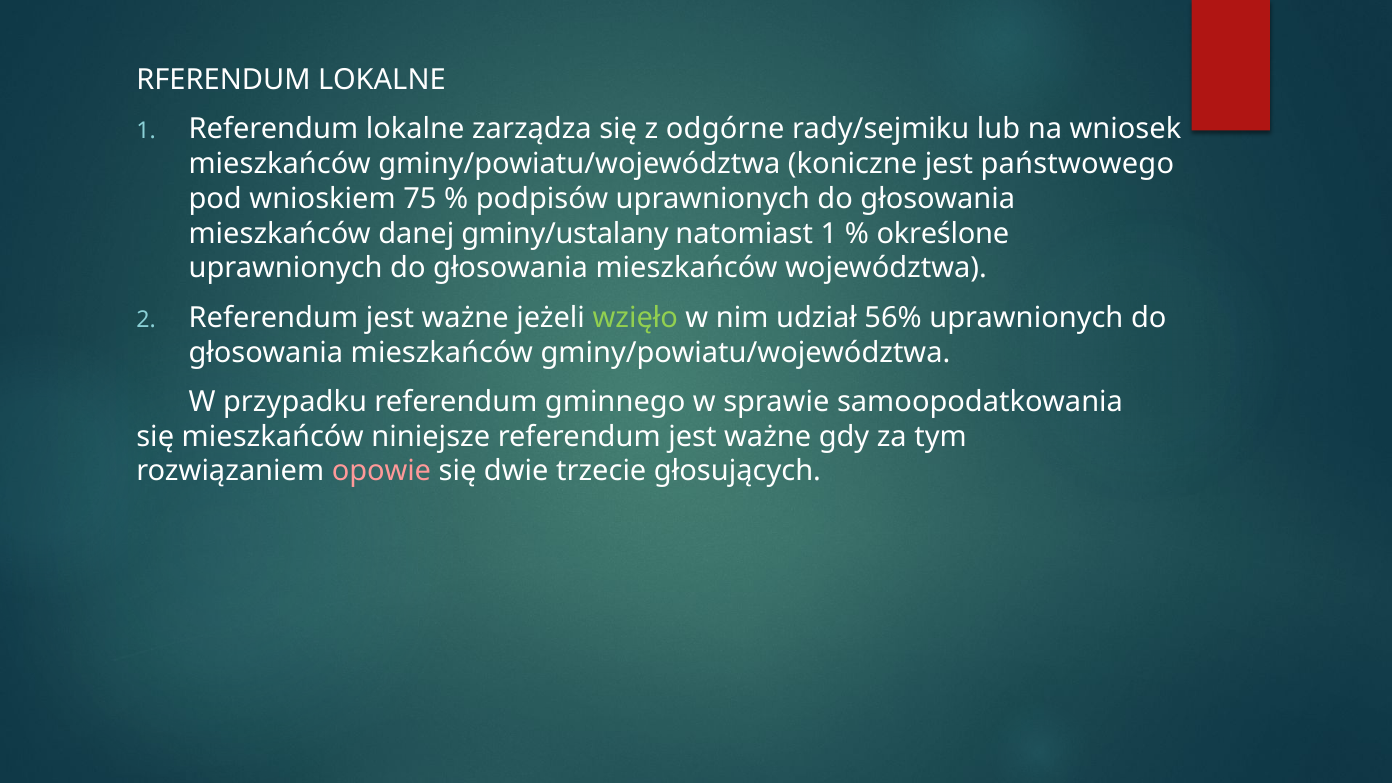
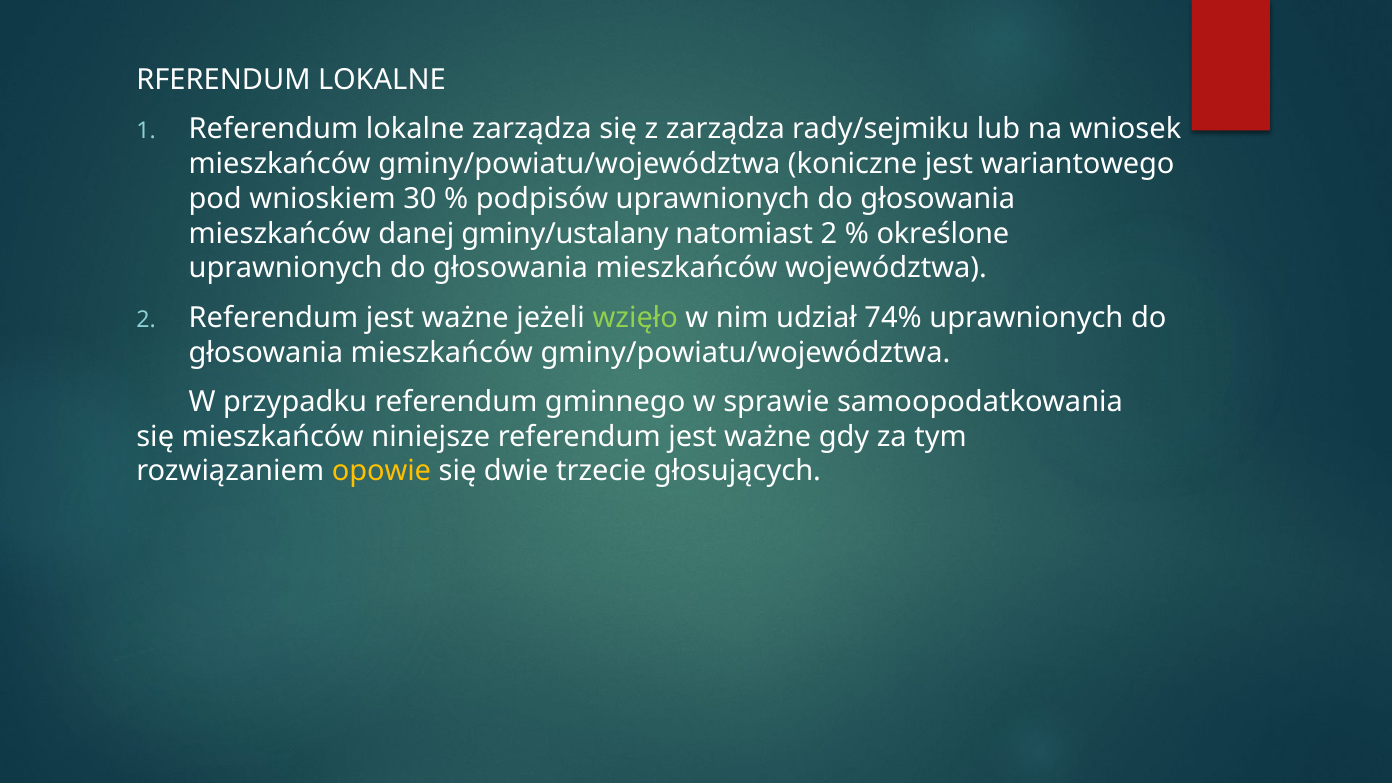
z odgórne: odgórne -> zarządza (725, 129)
państwowego: państwowego -> wariantowego (1078, 164)
75: 75 -> 30 (420, 199)
natomiast 1: 1 -> 2 (829, 234)
56%: 56% -> 74% (893, 318)
opowie colour: pink -> yellow (381, 471)
